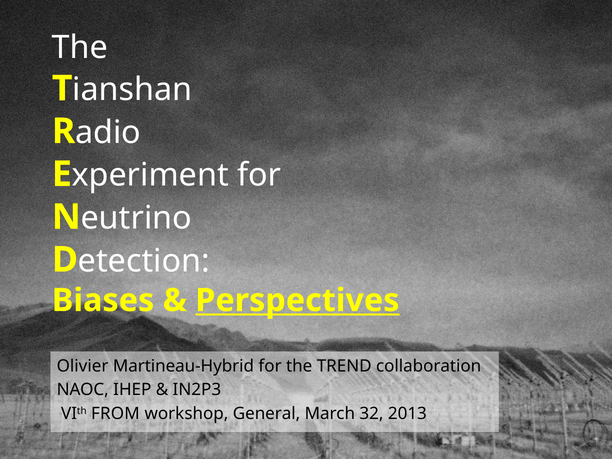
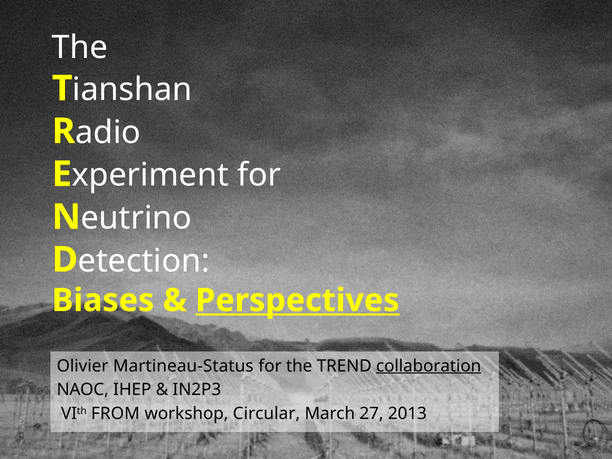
Martineau-Hybrid: Martineau-Hybrid -> Martineau-Status (183, 366)
collaboration underline: none -> present (429, 366)
General: General -> Circular (266, 414)
32: 32 -> 27 (371, 414)
